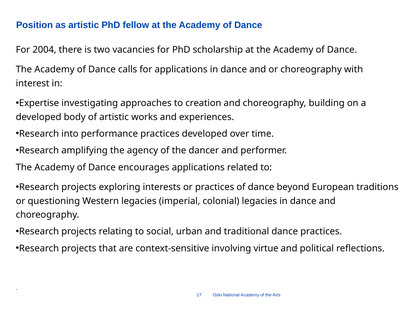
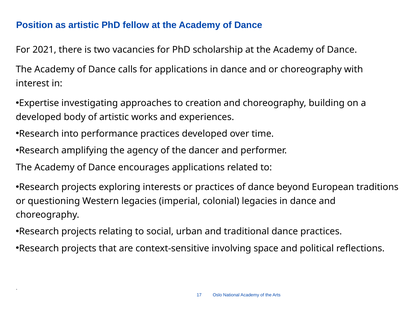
2004: 2004 -> 2021 (44, 50)
virtue: virtue -> space (266, 249)
